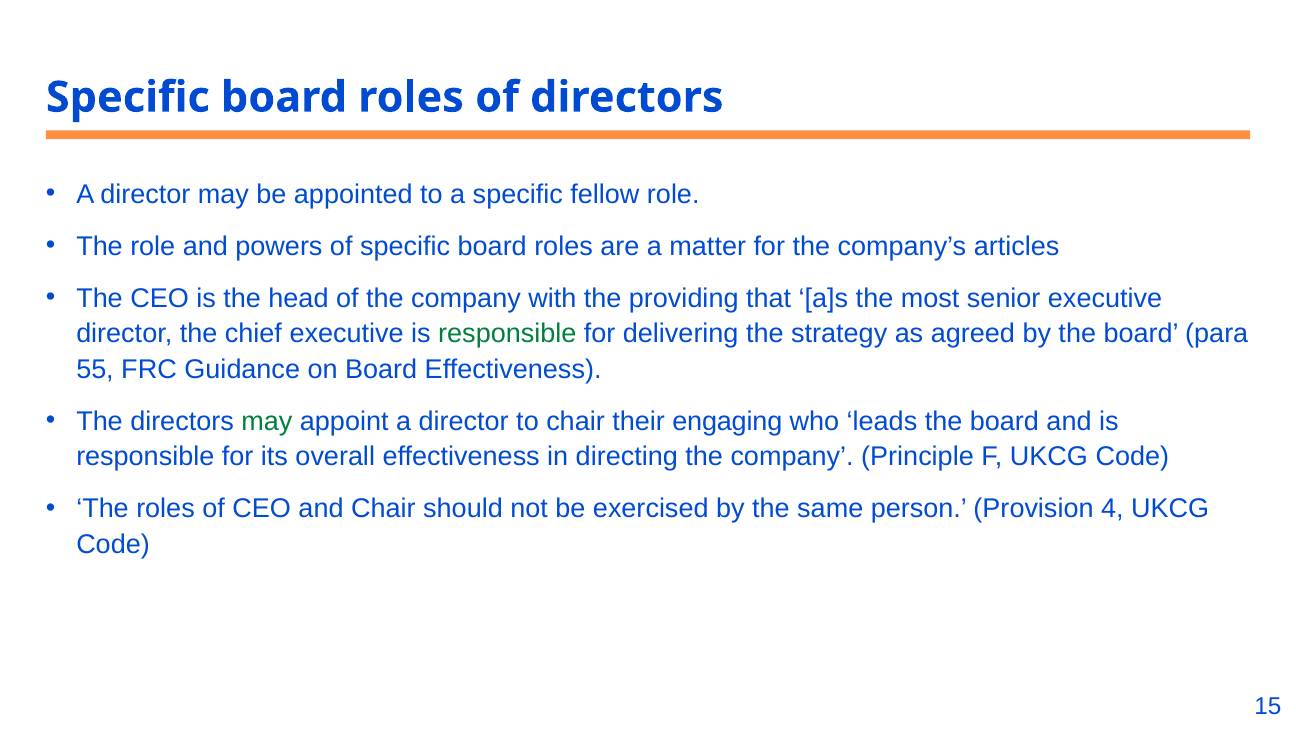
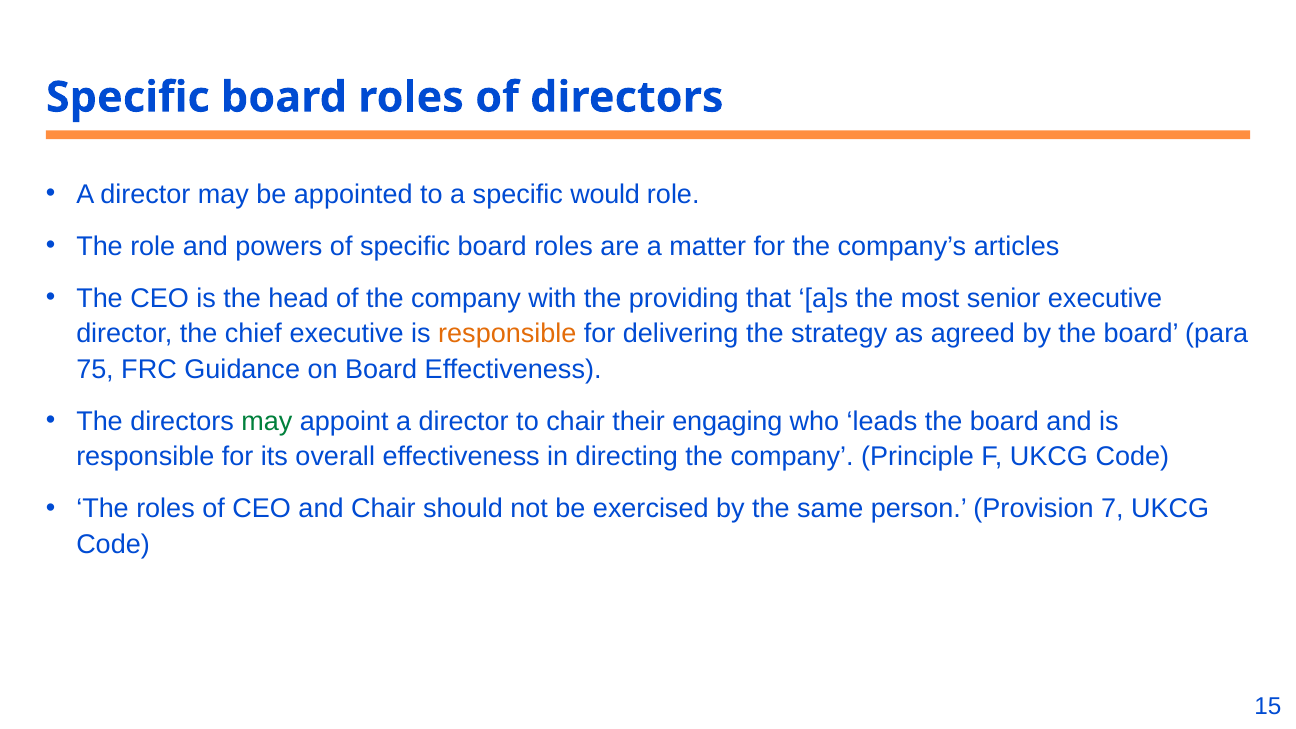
fellow: fellow -> would (605, 195)
responsible colour: green -> orange (507, 334)
55: 55 -> 75 (95, 369)
4: 4 -> 7 (1112, 509)
